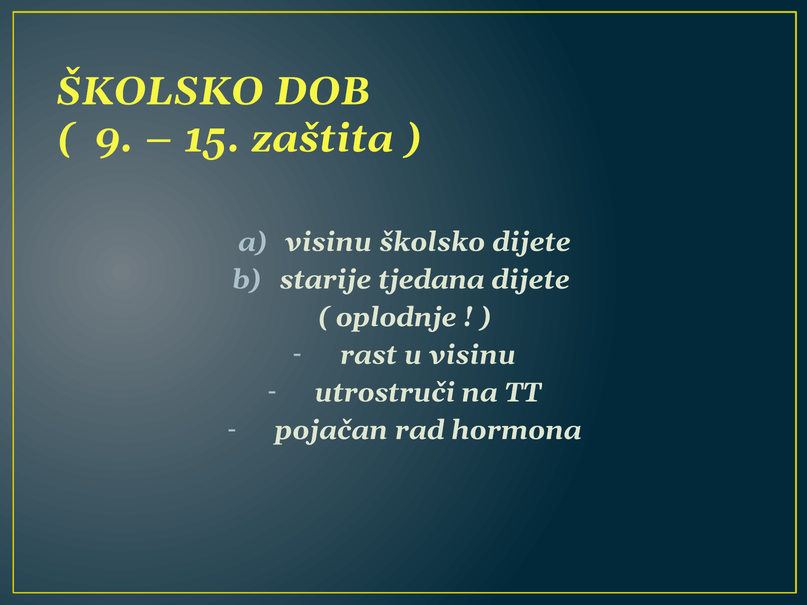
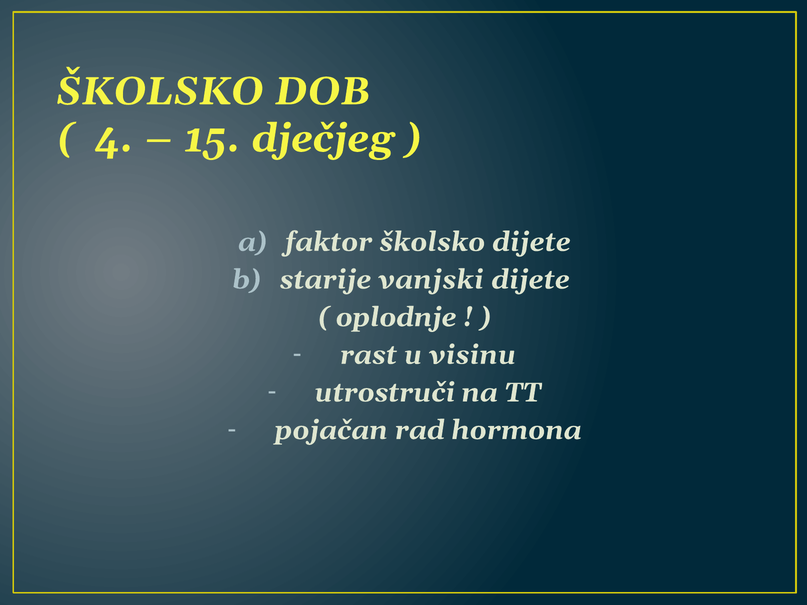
9: 9 -> 4 (114, 139)
zaštita: zaštita -> dječjeg (323, 139)
visinu: visinu -> faktor (329, 242)
tjedana: tjedana -> vanjski (431, 280)
